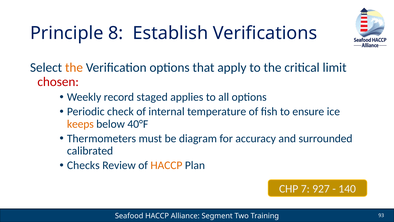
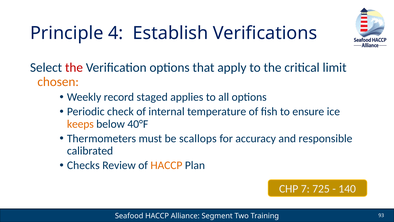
8: 8 -> 4 (116, 33)
the colour: orange -> red (74, 67)
chosen colour: red -> orange (58, 82)
diagram: diagram -> scallops (198, 138)
surrounded: surrounded -> responsible (325, 138)
927: 927 -> 725 (321, 189)
